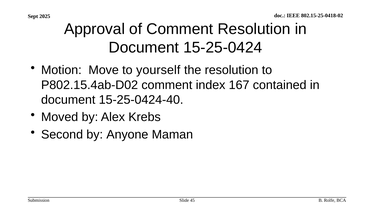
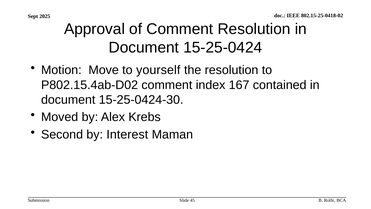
15-25-0424-40: 15-25-0424-40 -> 15-25-0424-30 (141, 100)
Anyone: Anyone -> Interest (127, 134)
